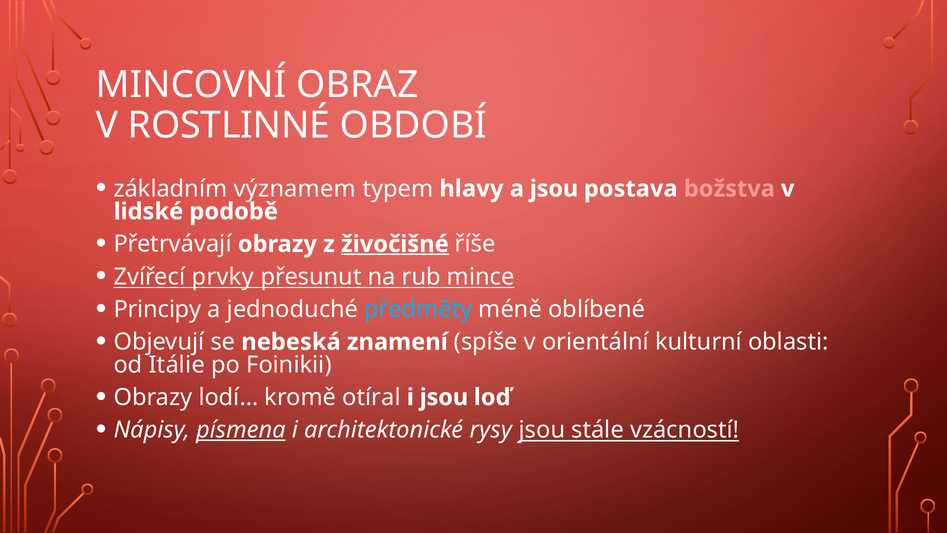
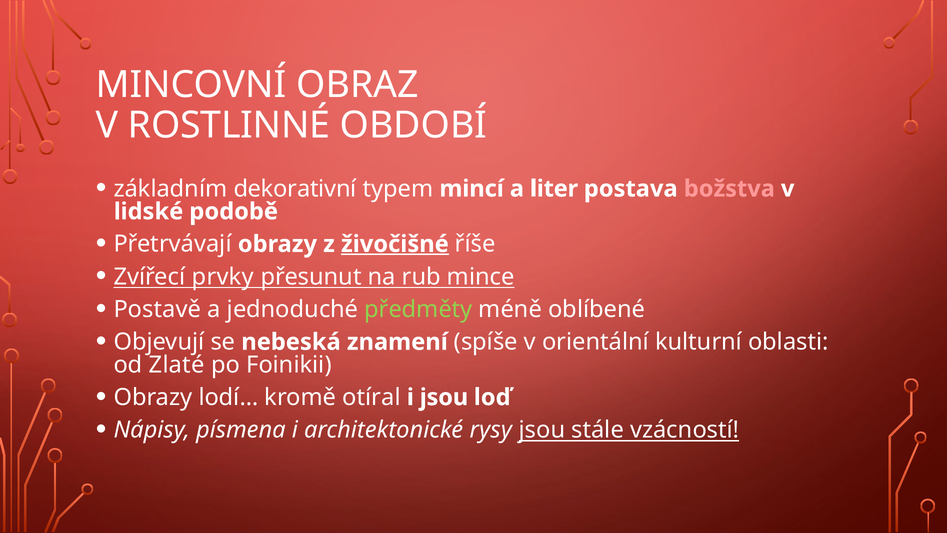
významem: významem -> dekorativní (295, 189)
hlavy: hlavy -> mincí (472, 189)
a jsou: jsou -> liter (554, 189)
Principy: Principy -> Postavě (157, 309)
předměty colour: light blue -> light green (418, 309)
Itálie: Itálie -> Zlaté (177, 365)
písmena underline: present -> none (241, 430)
